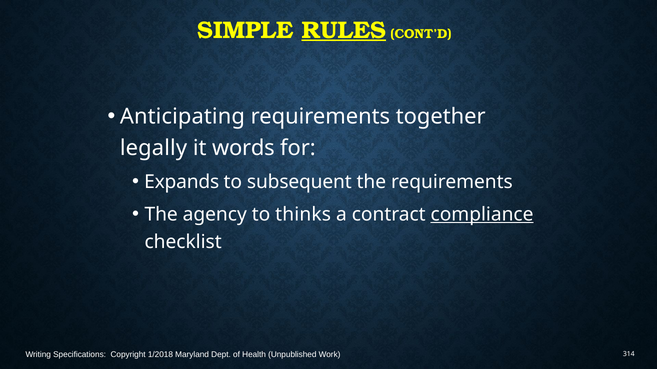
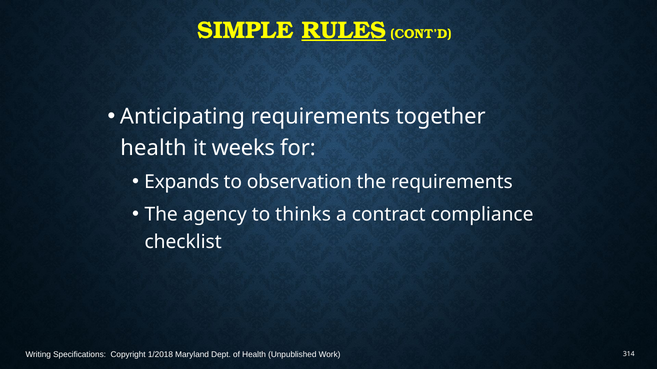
legally: legally -> health (153, 148)
words: words -> weeks (243, 148)
subsequent: subsequent -> observation (299, 182)
compliance underline: present -> none (482, 215)
